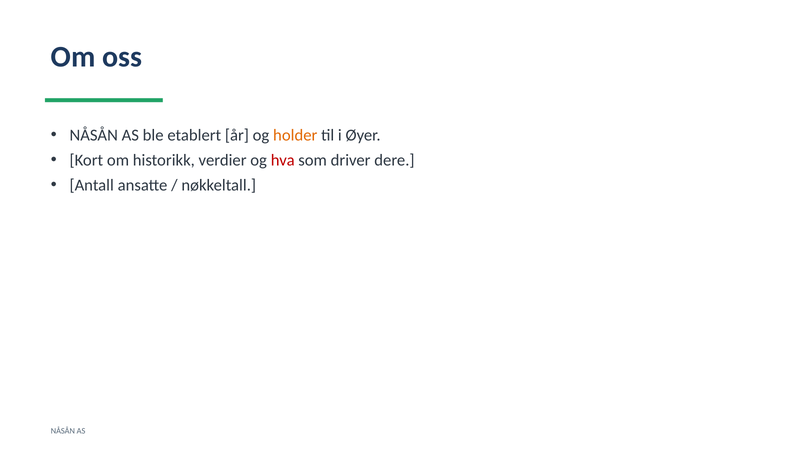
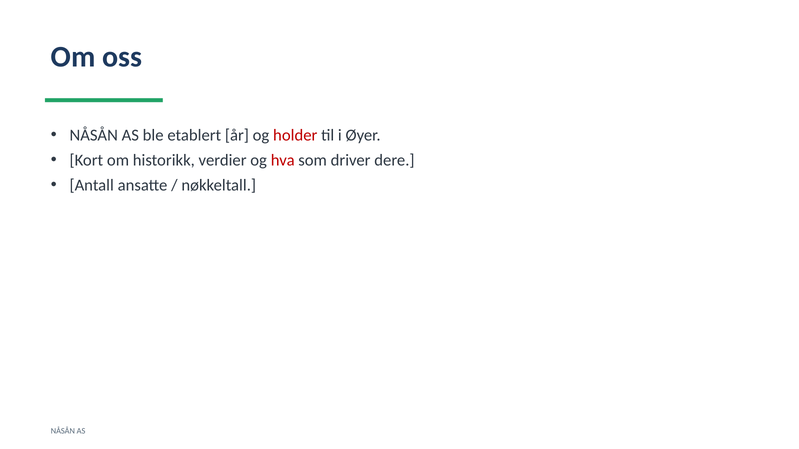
holder colour: orange -> red (295, 135)
